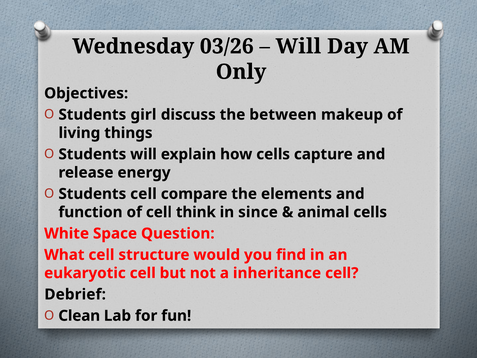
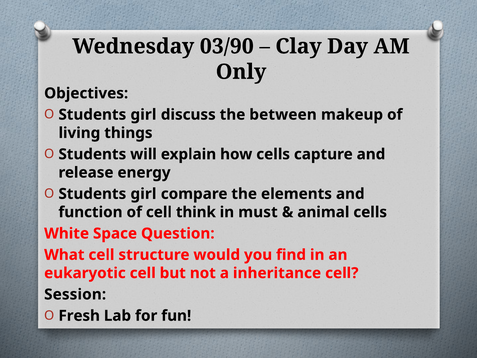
03/26: 03/26 -> 03/90 (227, 46)
Will: Will -> Clay (299, 46)
cell: cell -> girl (143, 194)
since: since -> must (258, 212)
Debrief: Debrief -> Session (75, 294)
Clean: Clean -> Fresh (79, 316)
